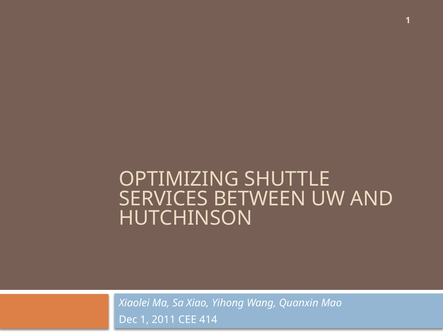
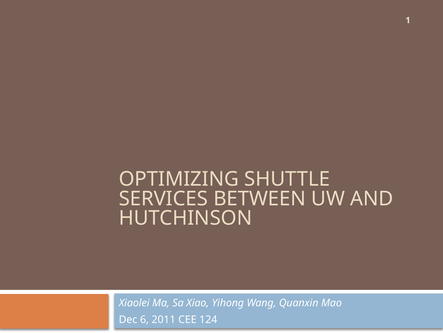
Dec 1: 1 -> 6 (144, 319)
414: 414 -> 124 (208, 319)
